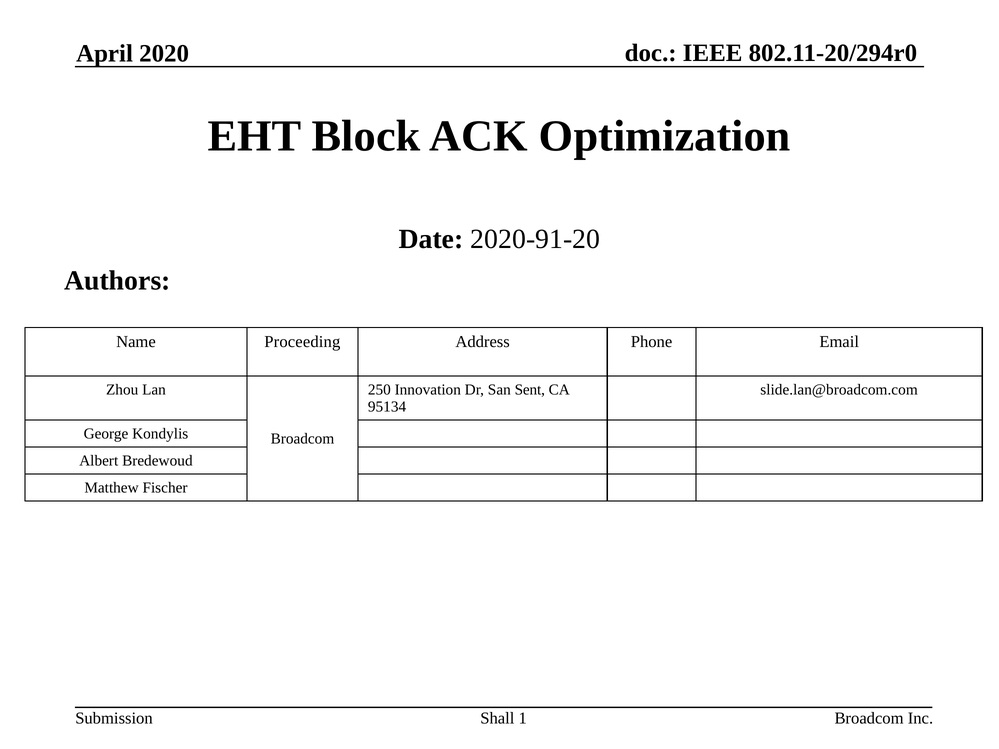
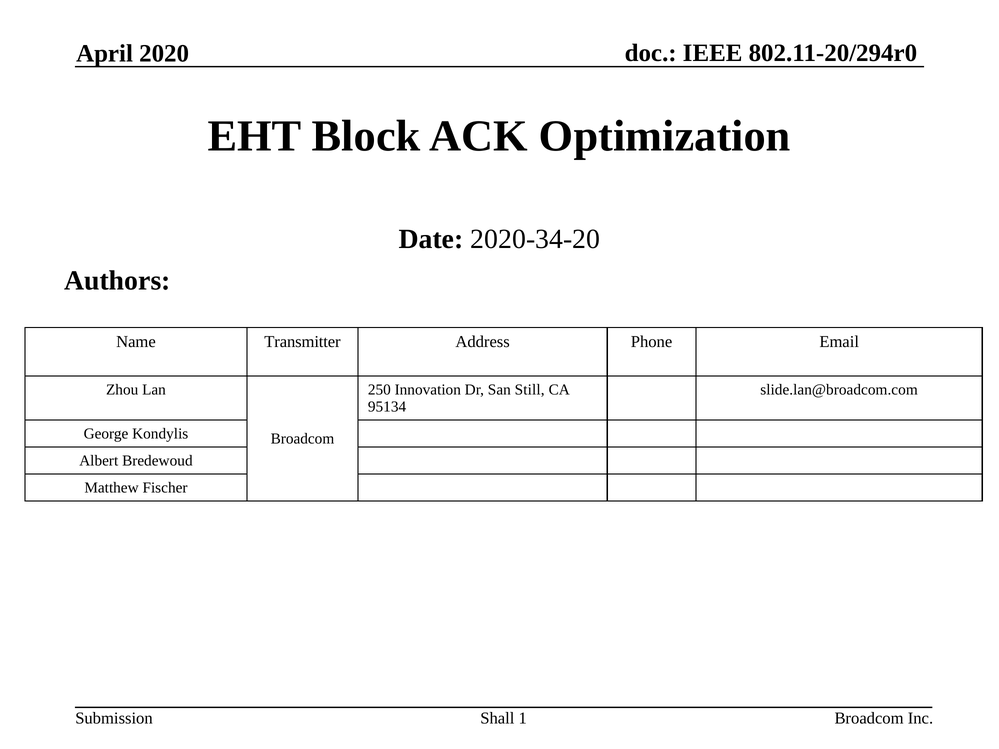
2020-91-20: 2020-91-20 -> 2020-34-20 (535, 239)
Proceeding: Proceeding -> Transmitter (302, 342)
Sent: Sent -> Still (530, 390)
